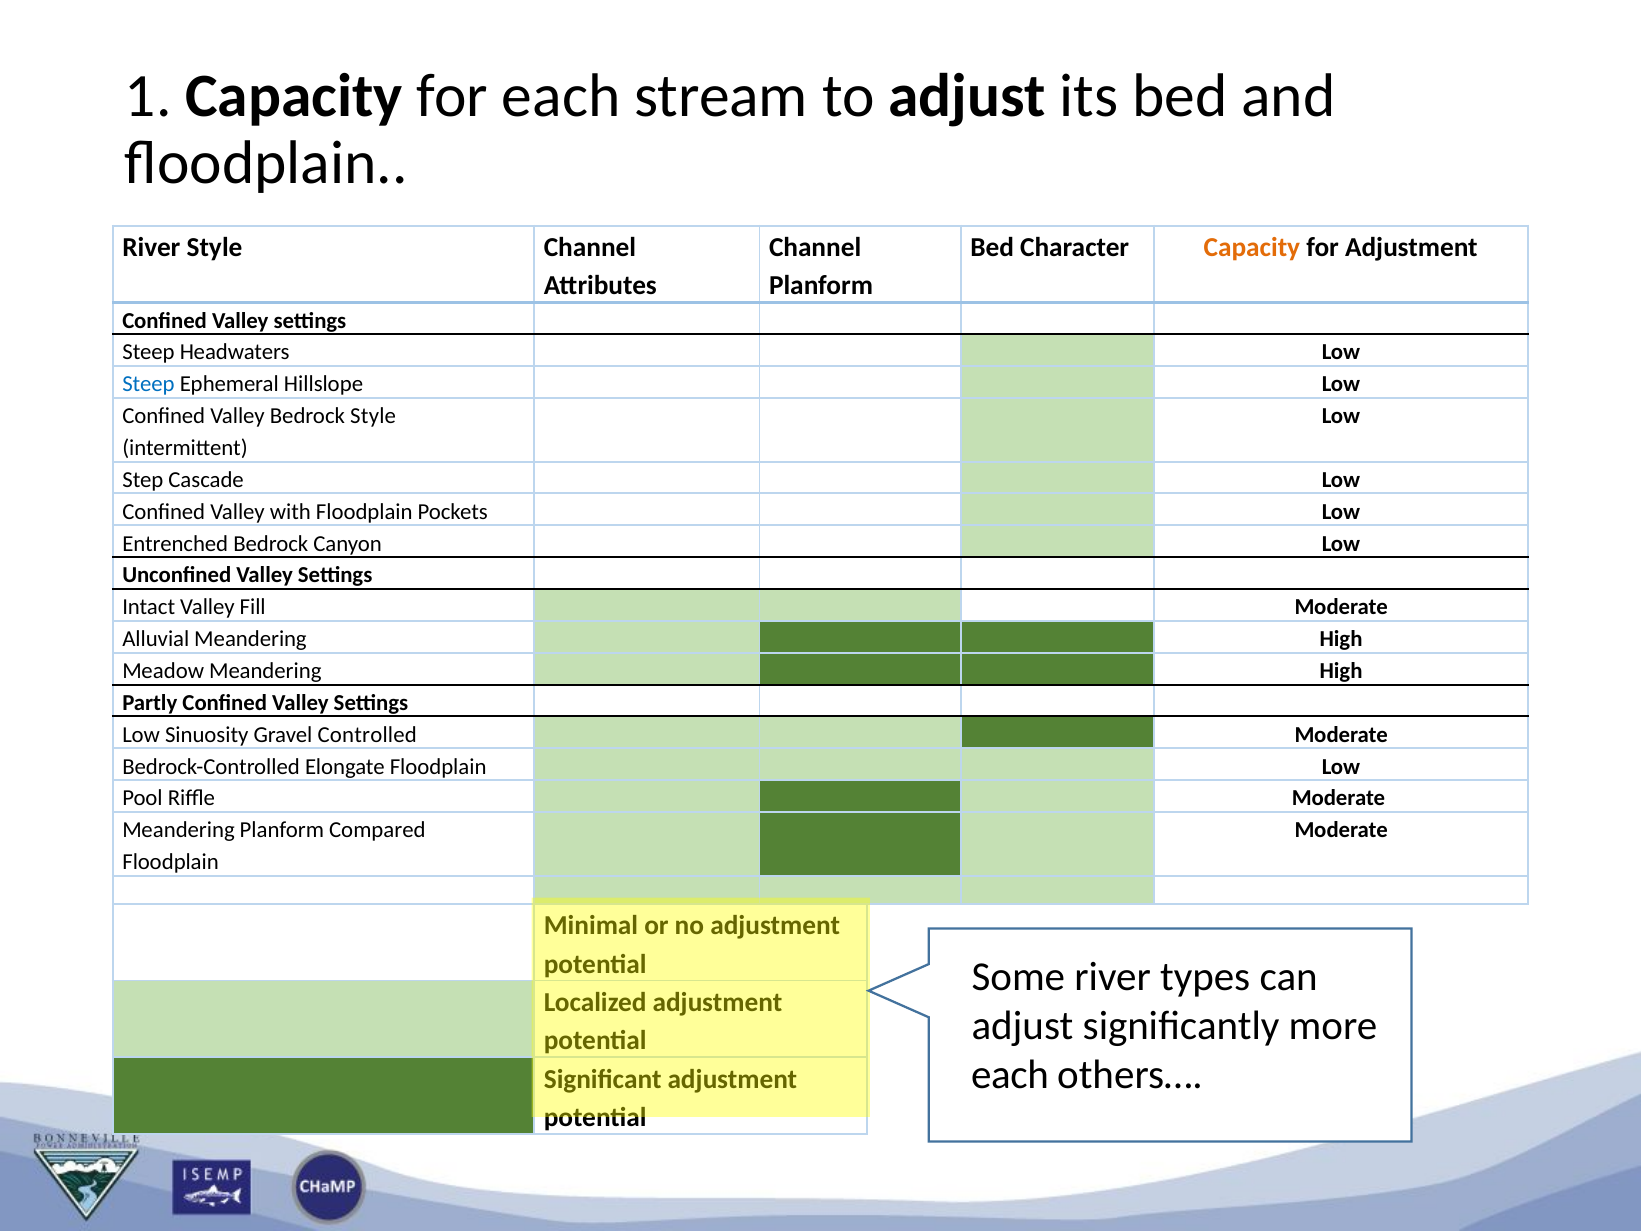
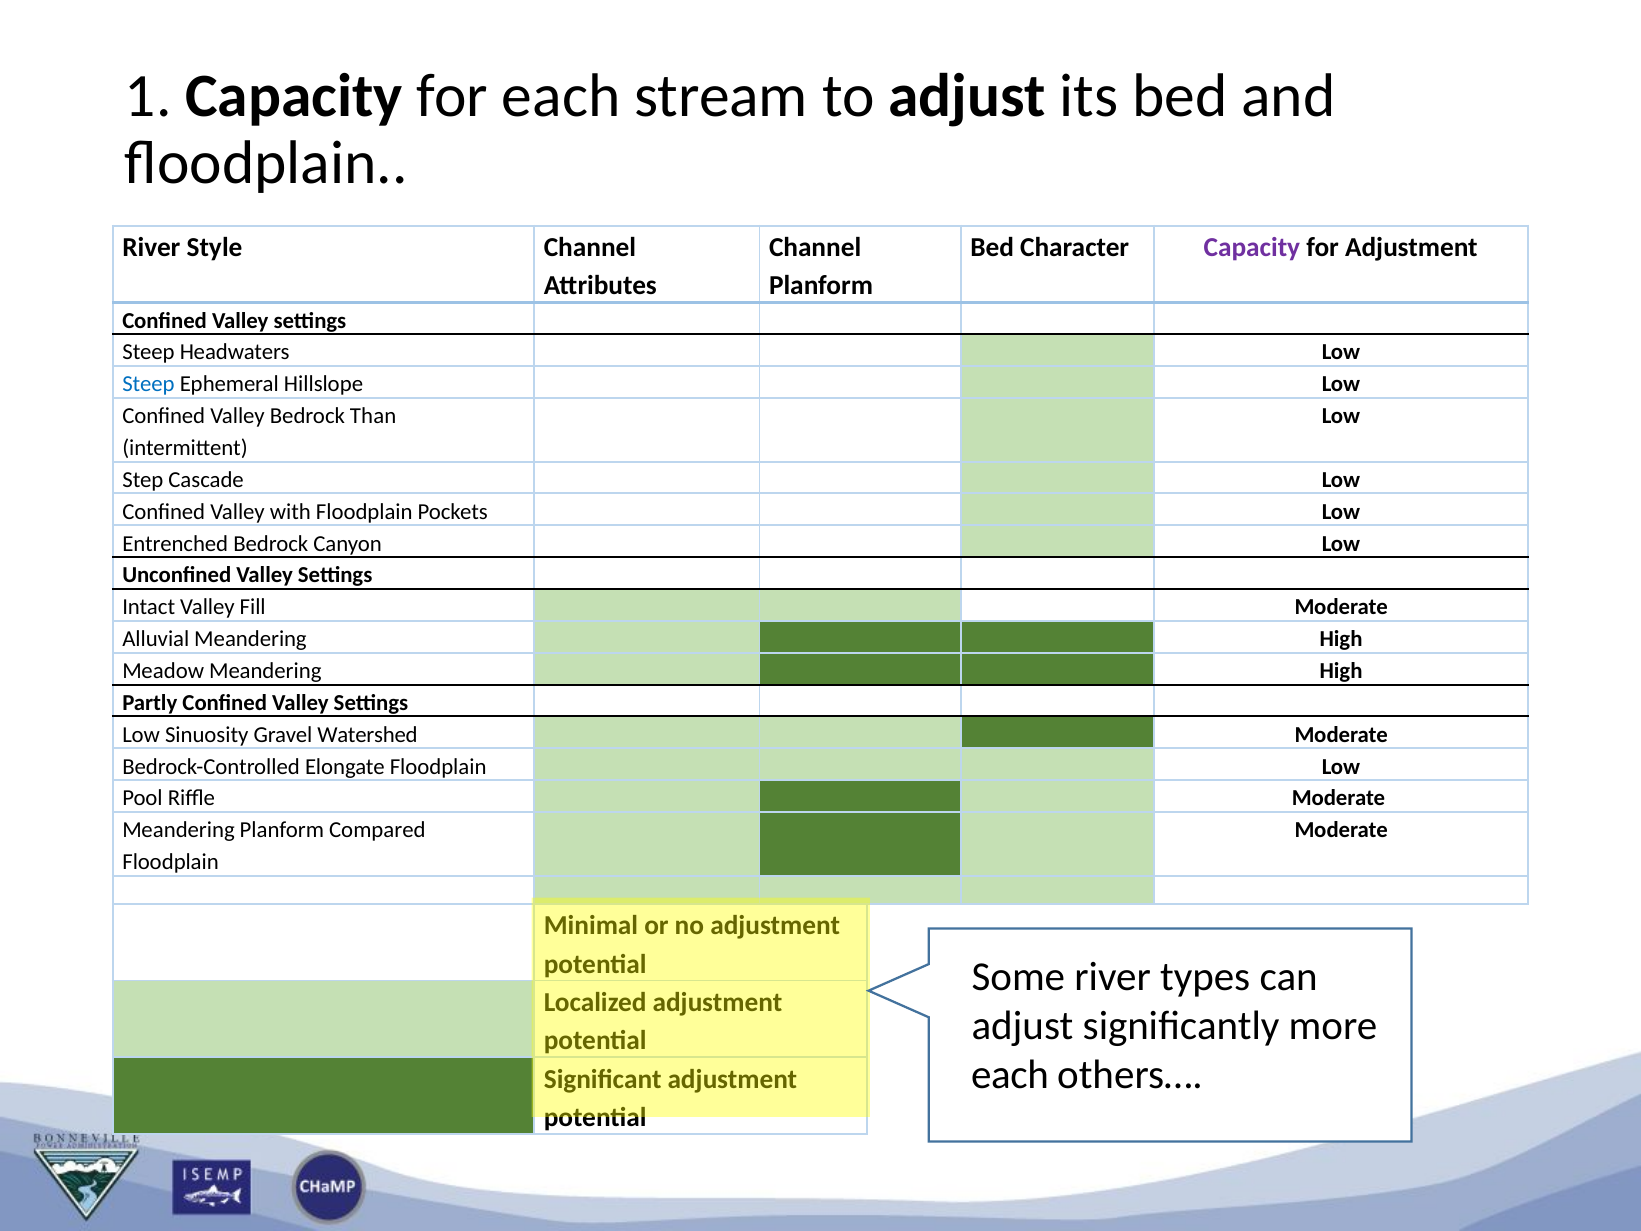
Capacity colour: orange -> purple (1252, 248)
Bedrock Style: Style -> Than (373, 416)
Controlled: Controlled -> Watershed (367, 734)
